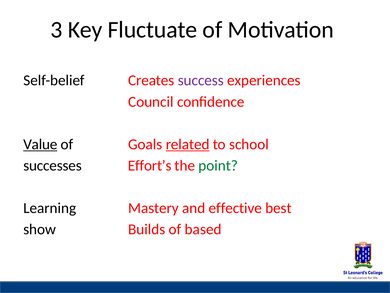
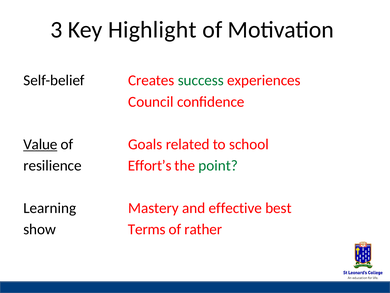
Fluctuate: Fluctuate -> Highlight (152, 30)
success colour: purple -> green (201, 80)
related underline: present -> none (188, 144)
successes: successes -> resilience (52, 165)
Builds: Builds -> Terms (147, 229)
based: based -> rather (203, 229)
